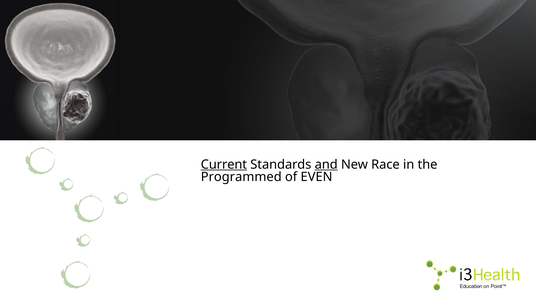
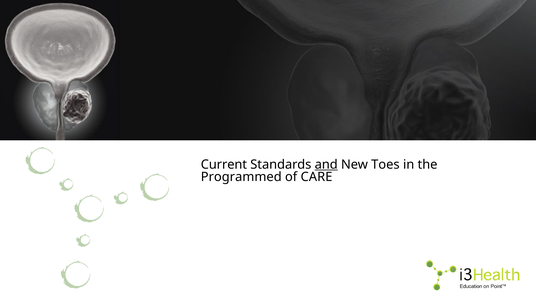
Current underline: present -> none (224, 164)
Race: Race -> Toes (385, 164)
EVEN: EVEN -> CARE (317, 177)
